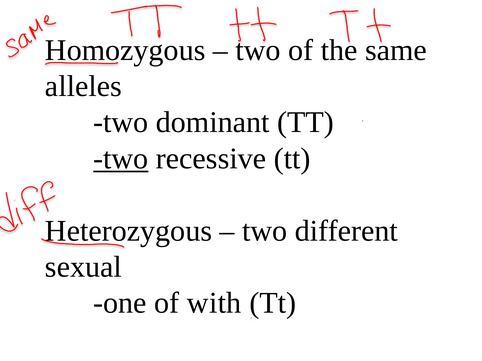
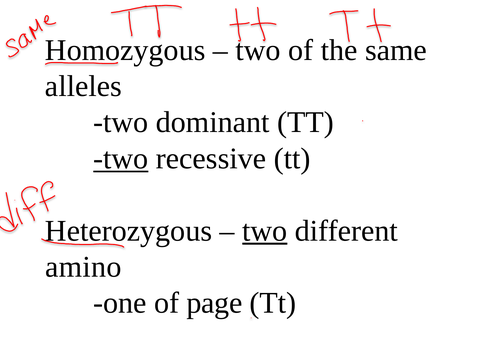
two underline: none -> present (265, 231)
sexual: sexual -> amino (83, 267)
with: with -> page (214, 303)
